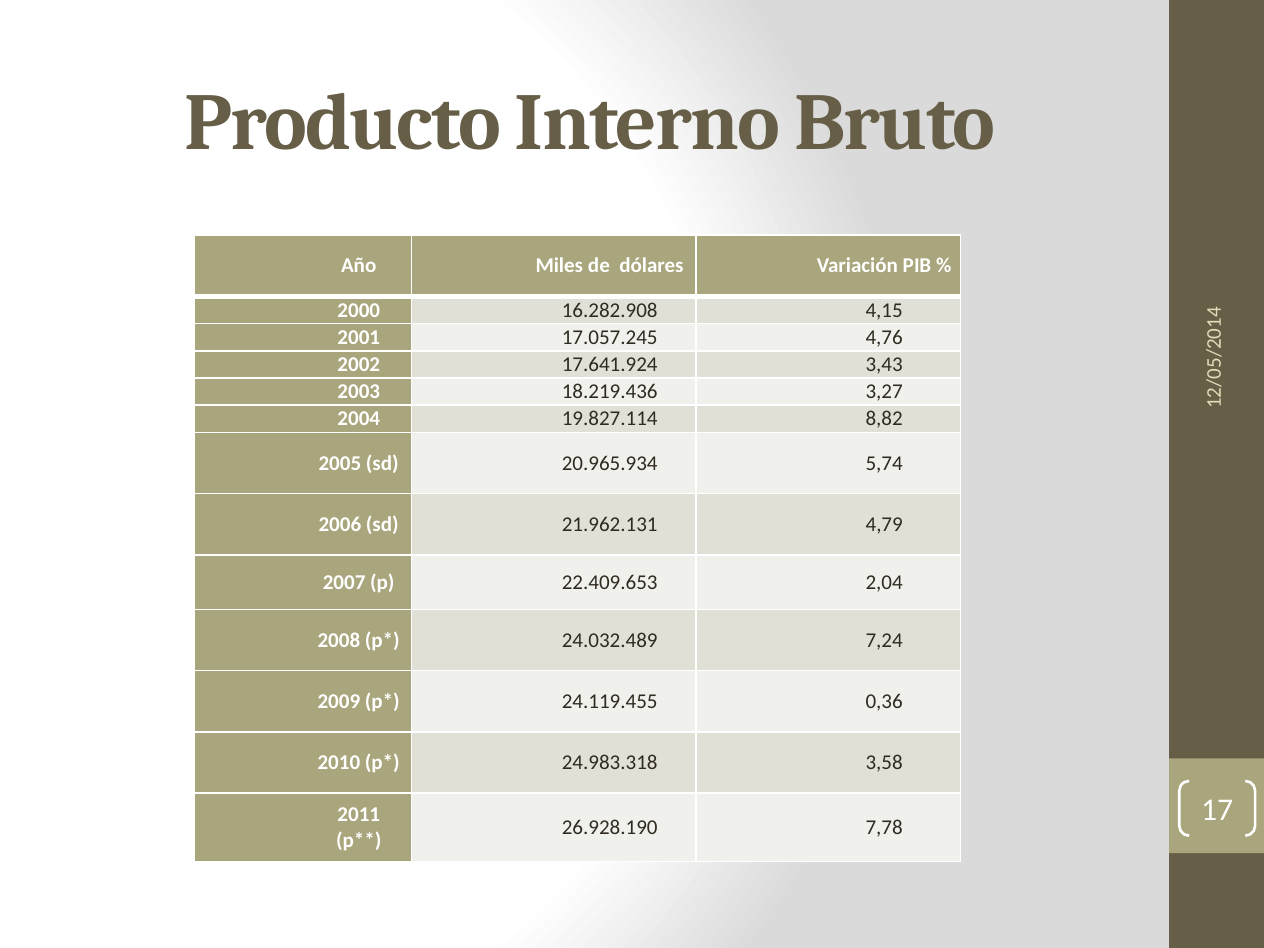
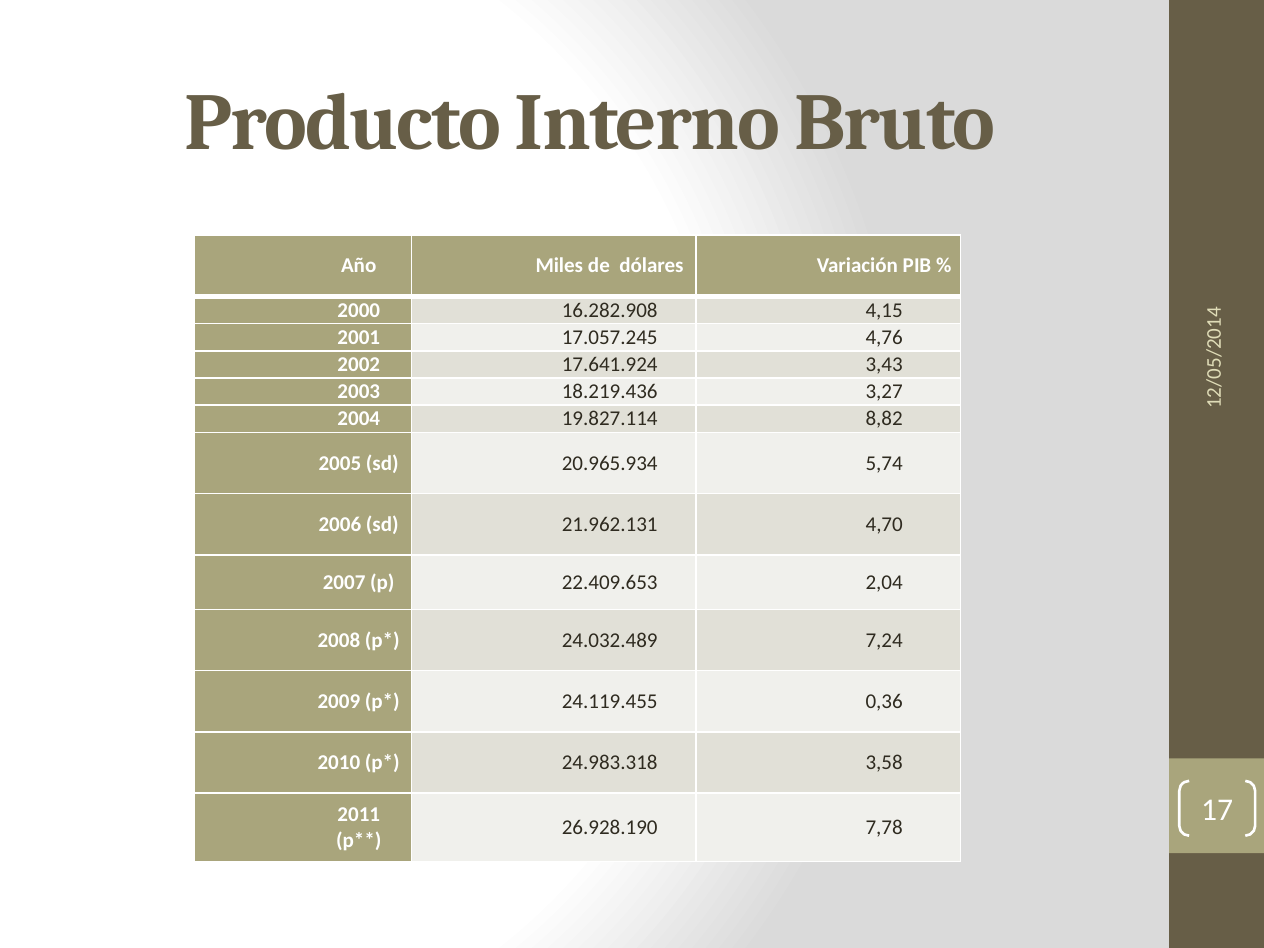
4,79: 4,79 -> 4,70 (884, 525)
